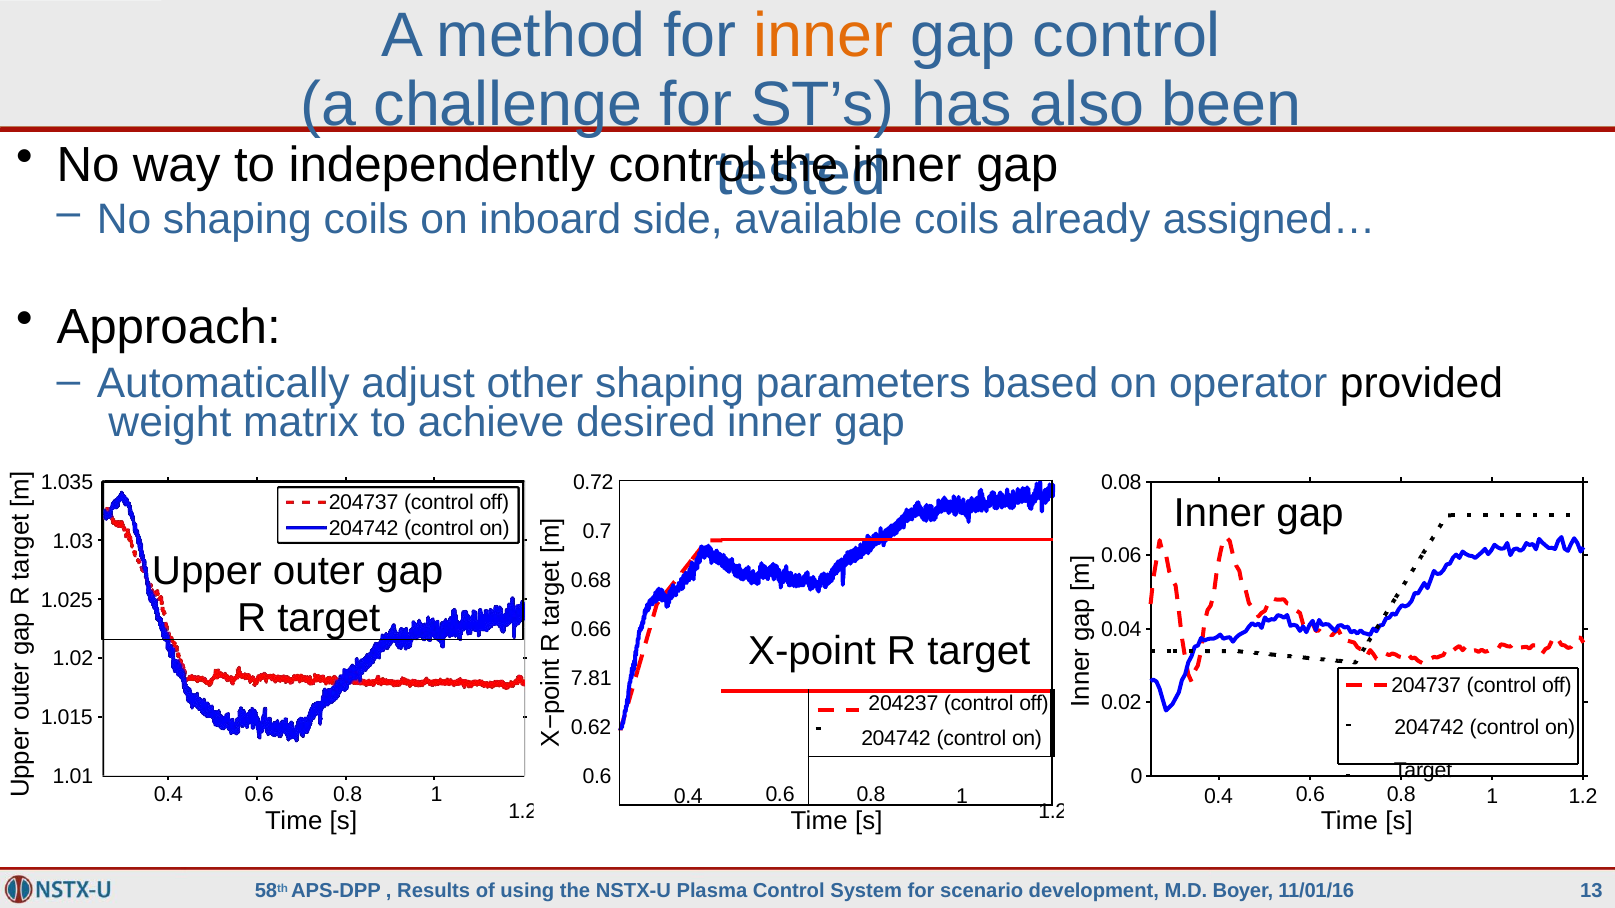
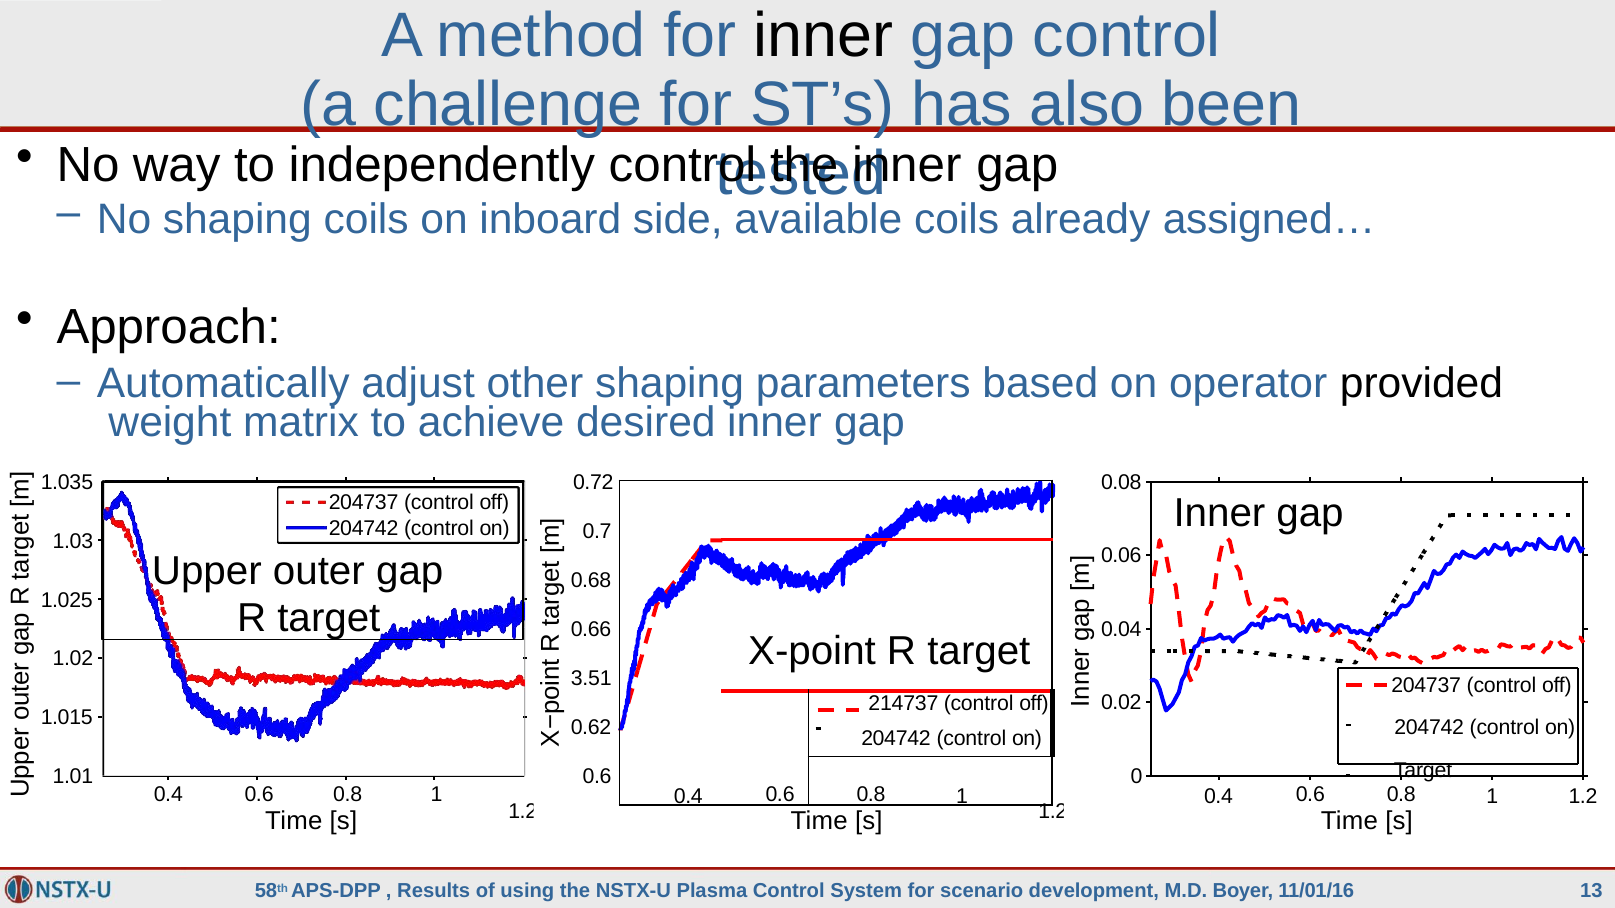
inner colour: orange -> black (823, 36)
7.81: 7.81 -> 3.51 (591, 679)
204237: 204237 -> 214737 (903, 704)
